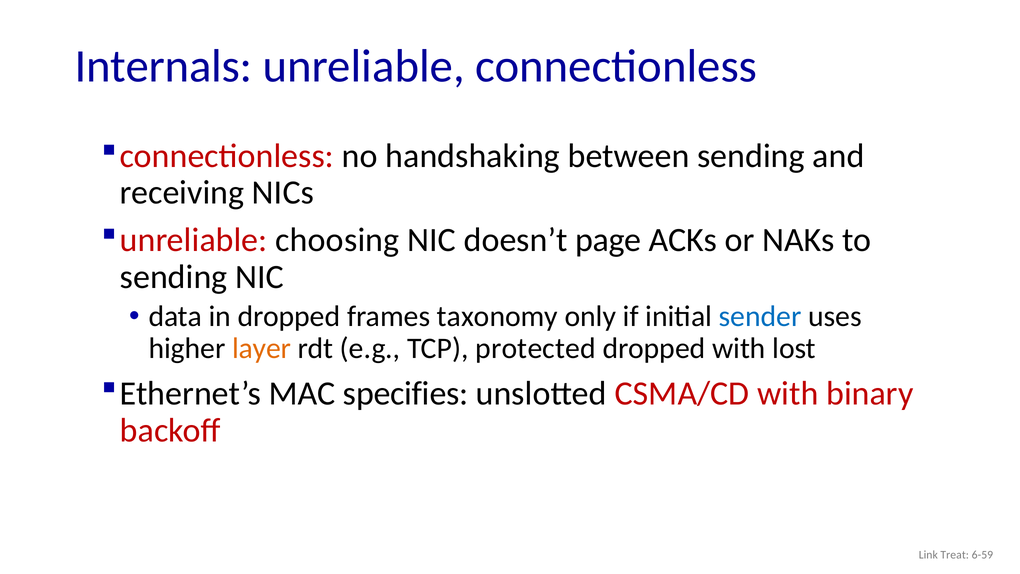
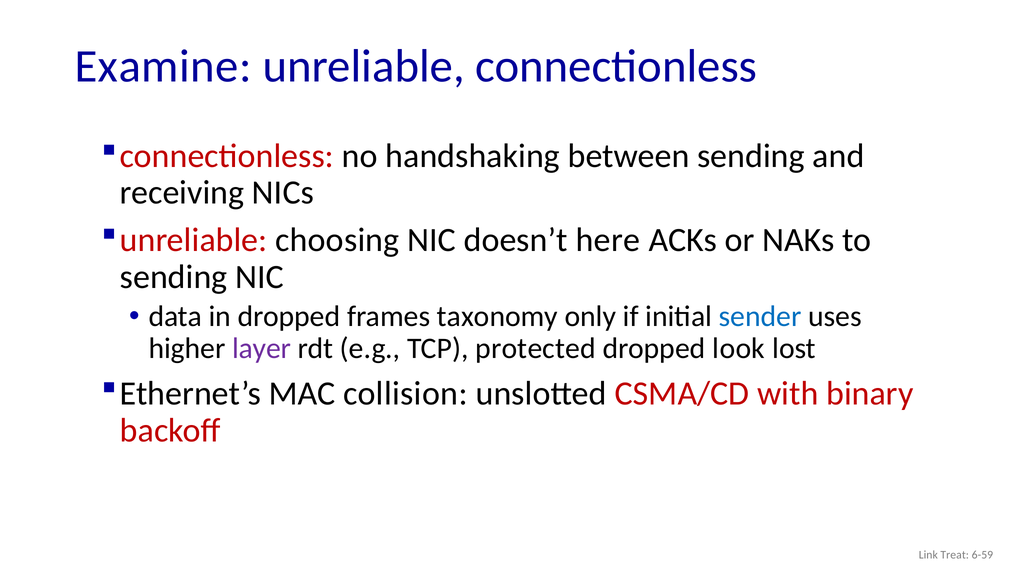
Internals: Internals -> Examine (163, 66)
page: page -> here (608, 240)
layer colour: orange -> purple (262, 348)
dropped with: with -> look (739, 348)
specifies: specifies -> collision (405, 394)
